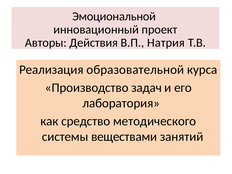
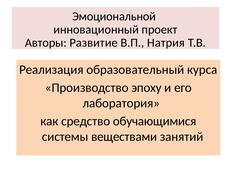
Действия: Действия -> Развитие (94, 43)
образовательной: образовательной -> образовательный (135, 70)
задач: задач -> эпоху (146, 88)
методического: методического -> обучающимися (155, 121)
